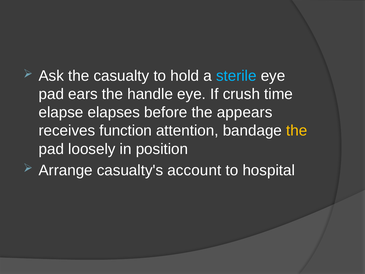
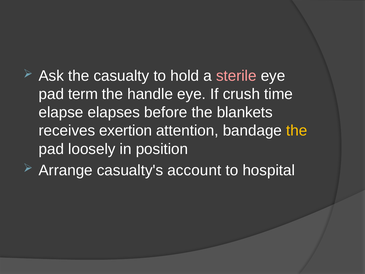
sterile colour: light blue -> pink (236, 76)
ears: ears -> term (83, 94)
appears: appears -> blankets (245, 112)
function: function -> exertion (126, 131)
